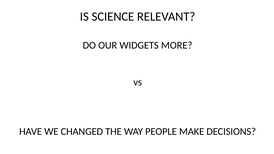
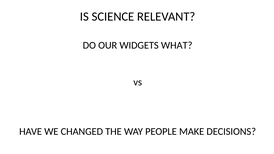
MORE: MORE -> WHAT (177, 45)
